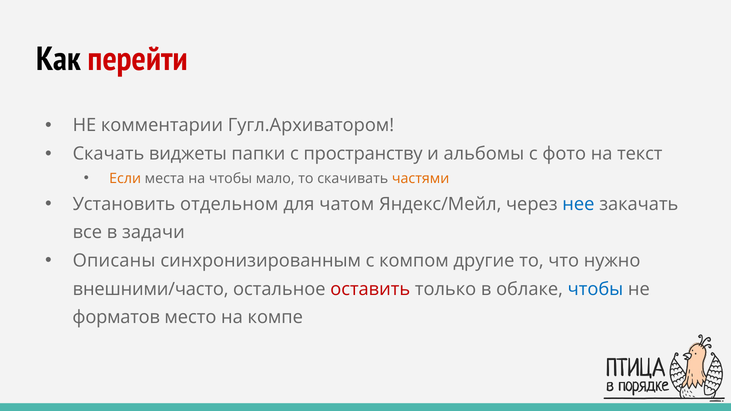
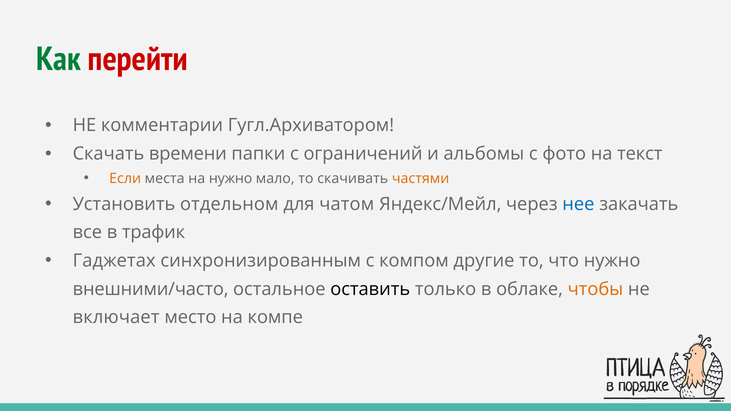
Как colour: black -> green (59, 59)
виджеты: виджеты -> времени (188, 154)
пространству: пространству -> ограничений (363, 154)
на чтобы: чтобы -> нужно (231, 178)
задачи: задачи -> трафик (154, 232)
Описаны: Описаны -> Гаджетах (114, 261)
оставить colour: red -> black (370, 289)
чтобы colour: blue -> orange (595, 289)
форматов: форматов -> включает (116, 317)
